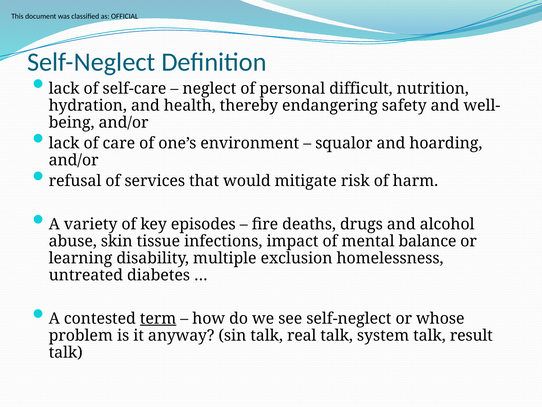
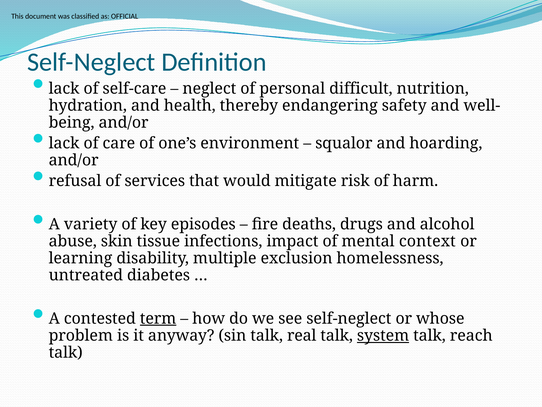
balance: balance -> context (427, 241)
system underline: none -> present (383, 335)
result: result -> reach (471, 335)
